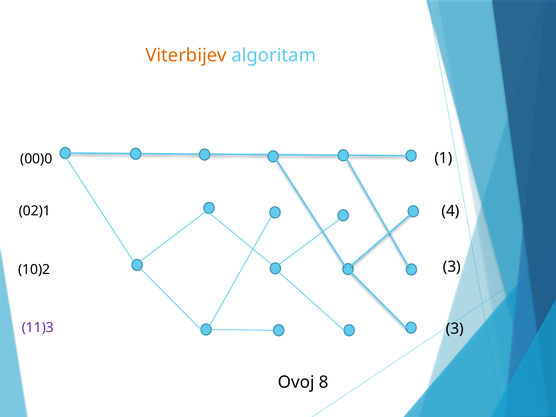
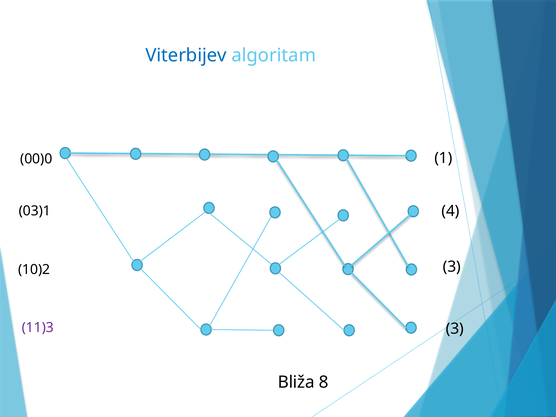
Viterbijev colour: orange -> blue (186, 55)
02)1: 02)1 -> 03)1 (35, 211)
Ovoj: Ovoj -> Bliža (296, 382)
